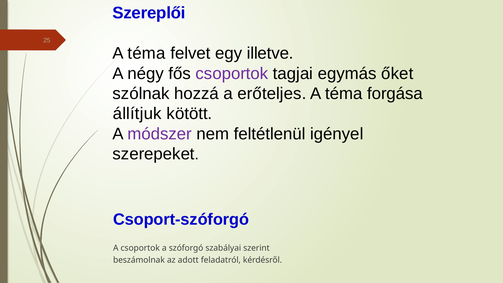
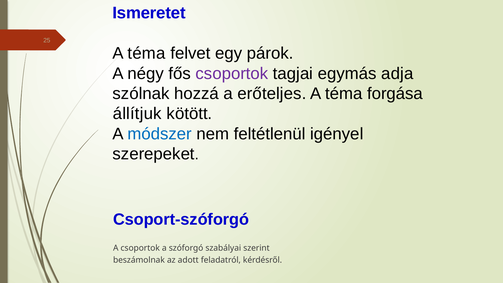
Szereplői: Szereplői -> Ismeretet (149, 13)
illetve: illetve -> párok (270, 53)
őket: őket -> adja (397, 73)
módszer colour: purple -> blue (160, 134)
